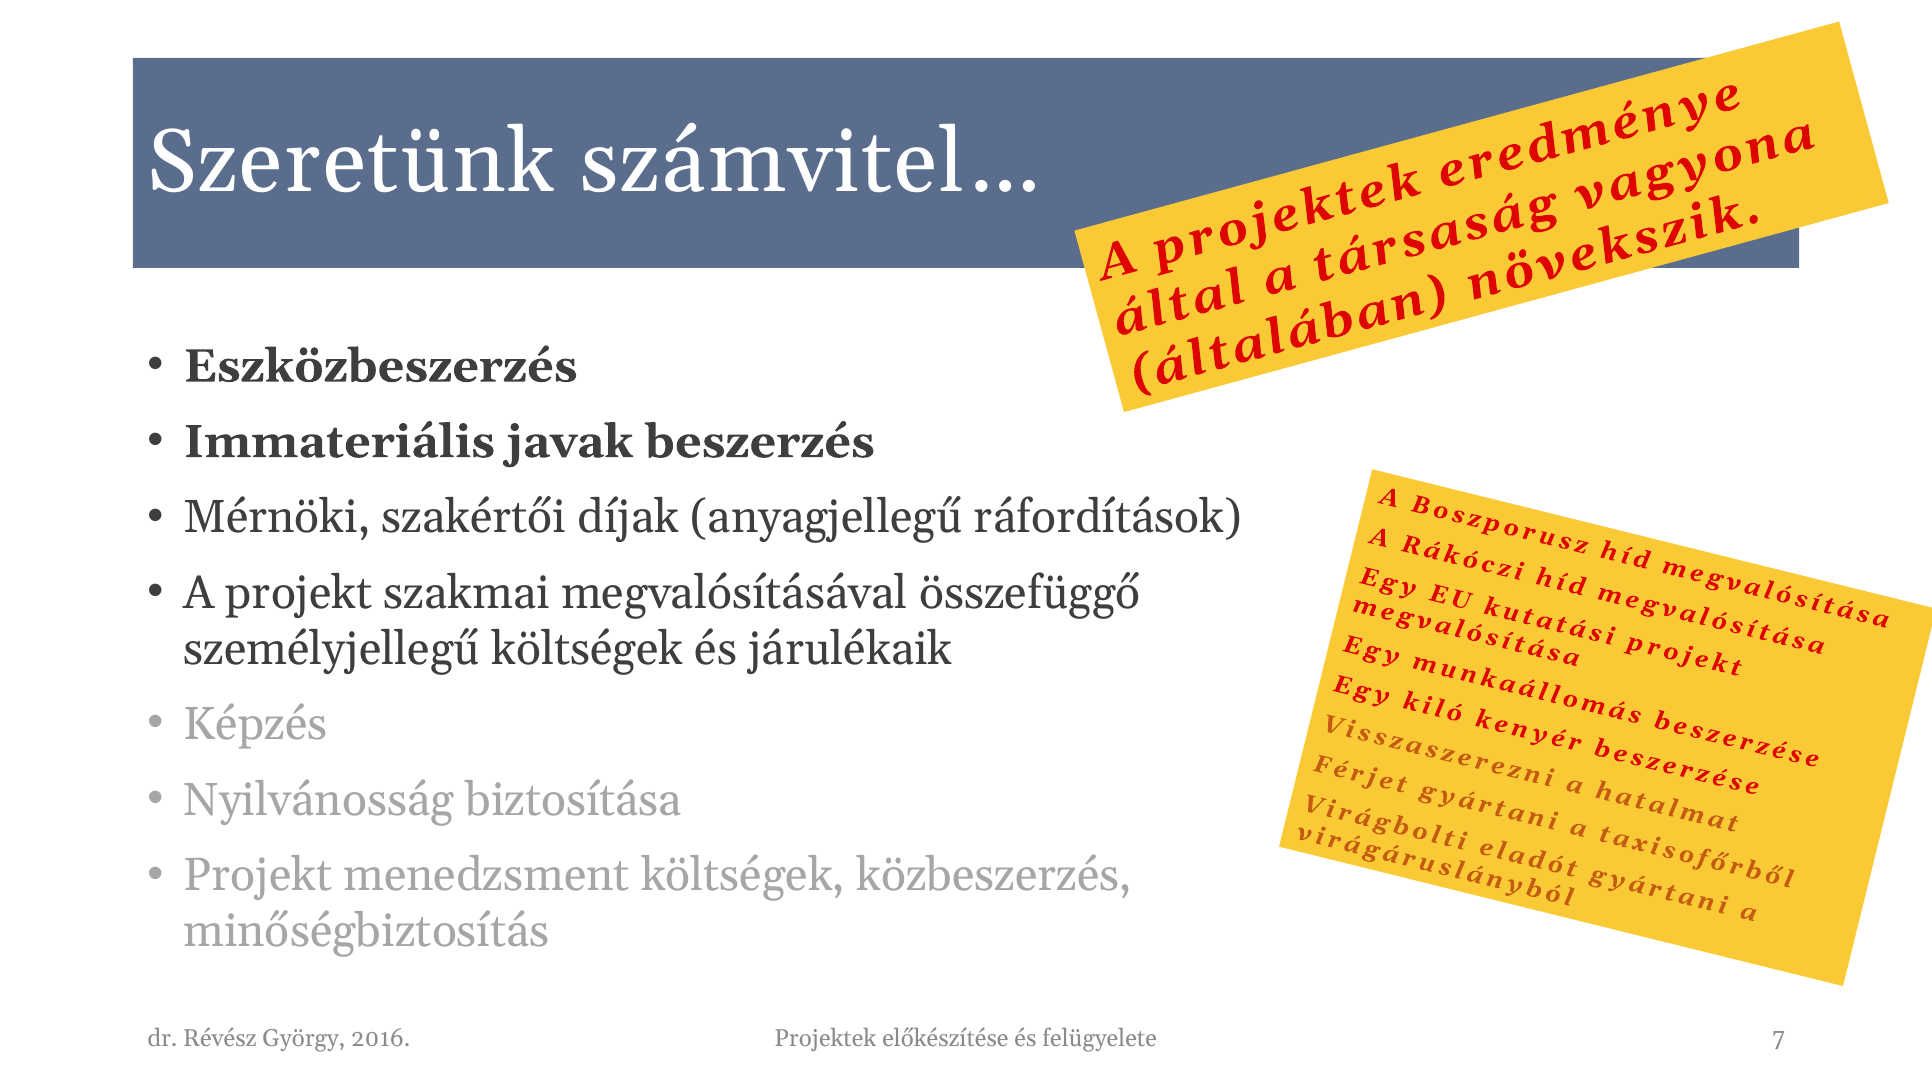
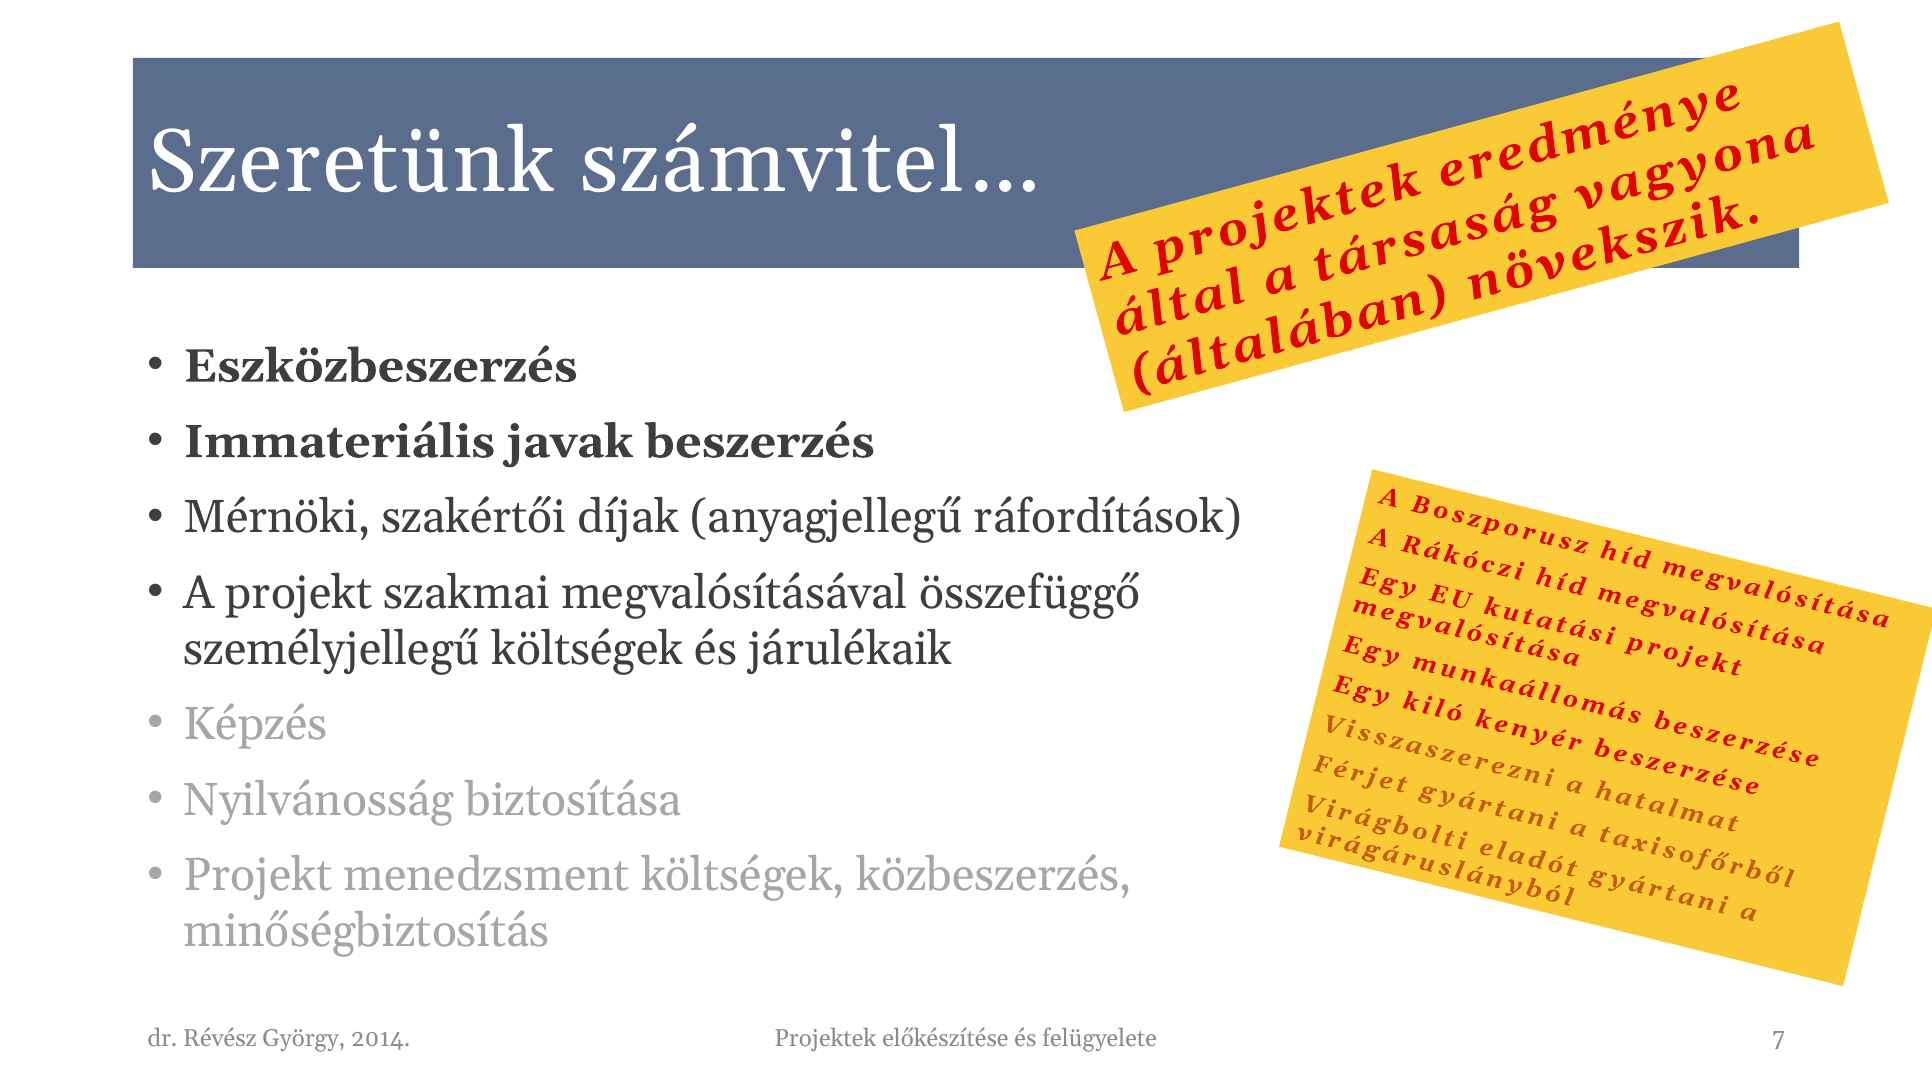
2016: 2016 -> 2014 (381, 1038)
